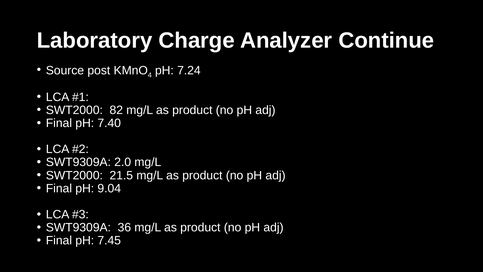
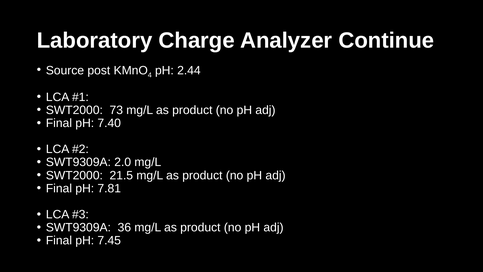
7.24: 7.24 -> 2.44 (189, 71)
82: 82 -> 73 (116, 110)
9.04: 9.04 -> 7.81 (109, 188)
